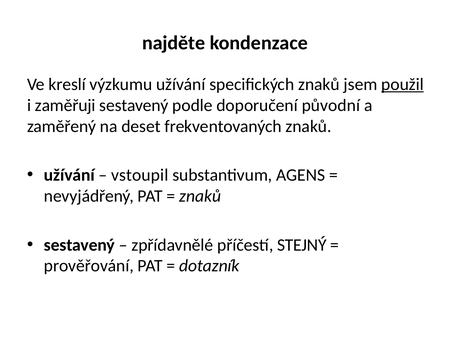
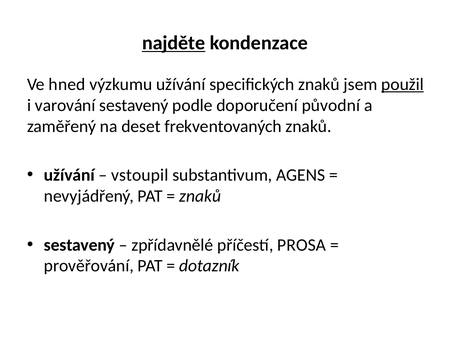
najděte underline: none -> present (174, 43)
kreslí: kreslí -> hned (67, 85)
zaměřuji: zaměřuji -> varování (65, 106)
STEJNÝ: STEJNÝ -> PROSA (302, 245)
